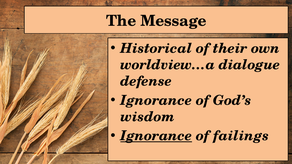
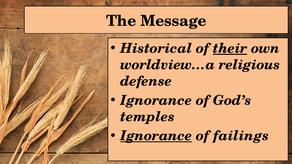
their underline: none -> present (230, 48)
dialogue: dialogue -> religious (249, 65)
wisdom: wisdom -> temples (148, 117)
